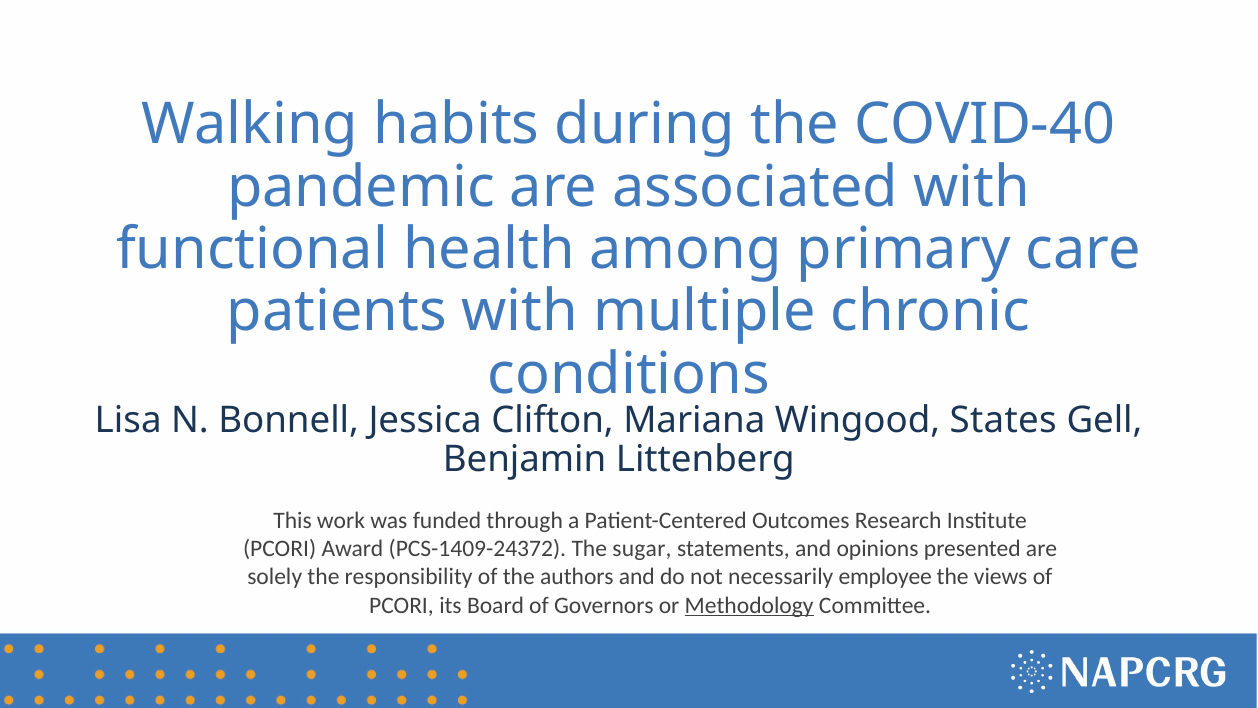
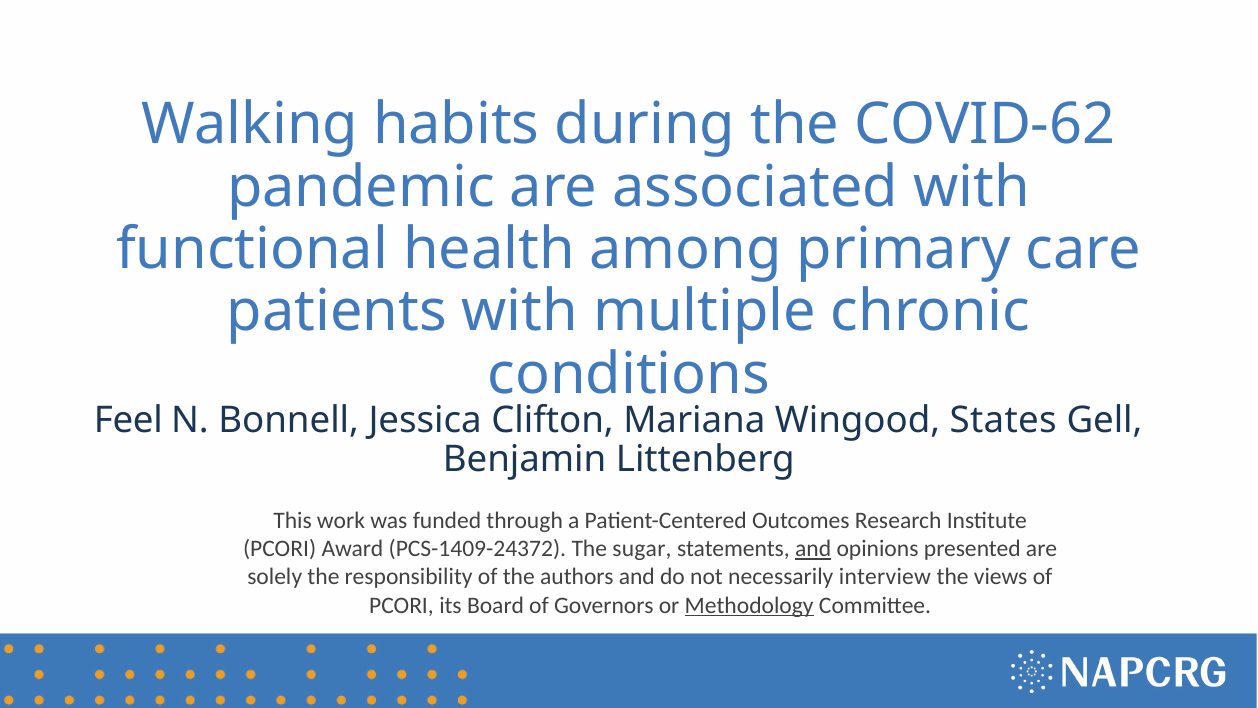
COVID-40: COVID-40 -> COVID-62 (985, 125)
Lisa: Lisa -> Feel (128, 420)
and underline: none -> present (813, 548)
employee: employee -> interview (885, 577)
